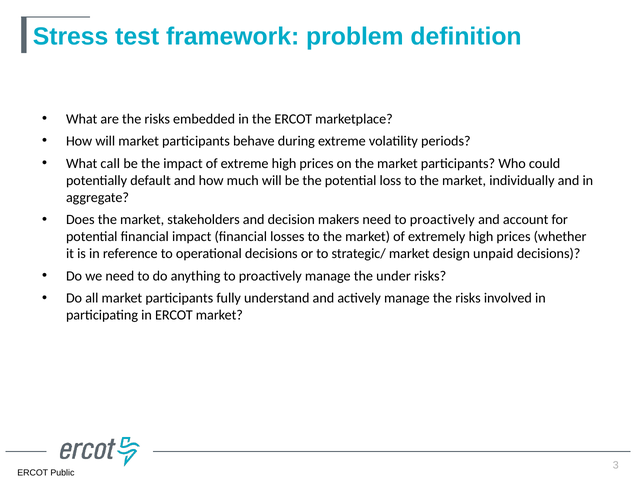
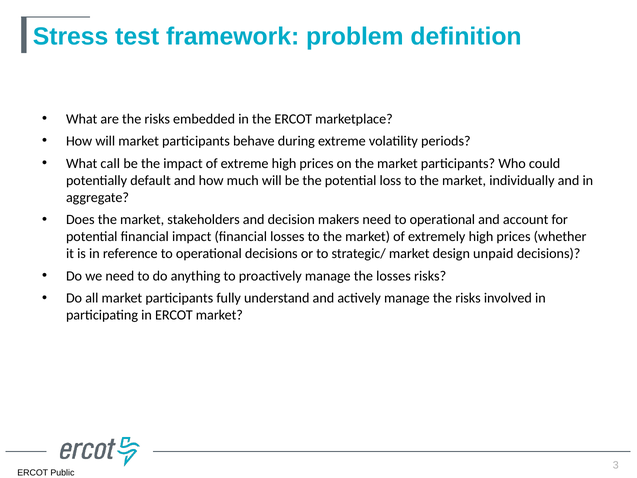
need to proactively: proactively -> operational (442, 220)
the under: under -> losses (394, 276)
